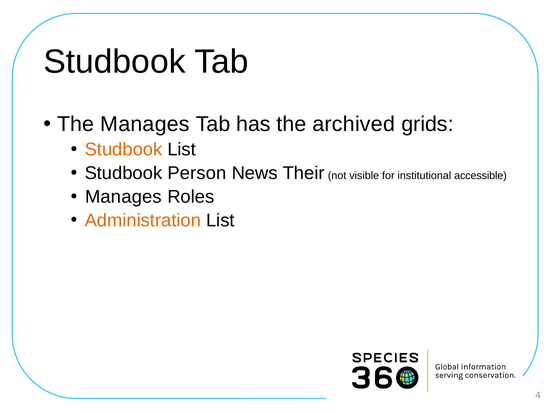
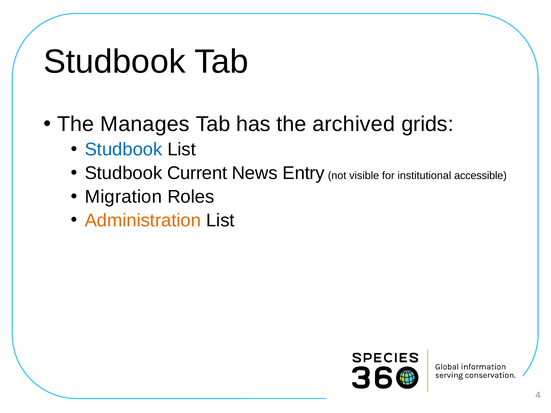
Studbook colour: orange -> blue (124, 150)
Person: Person -> Current (197, 173)
Their: Their -> Entry (304, 173)
Manages: Manages -> Migration (123, 197)
